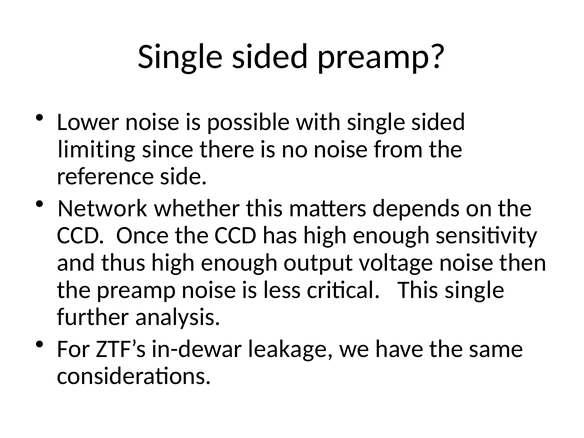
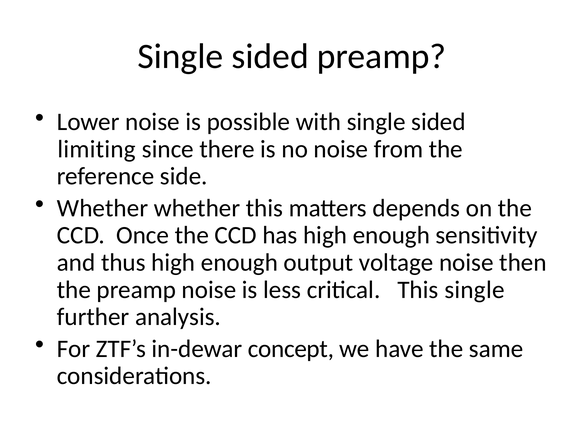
Network: Network -> Whether (103, 208)
leakage: leakage -> concept (291, 349)
